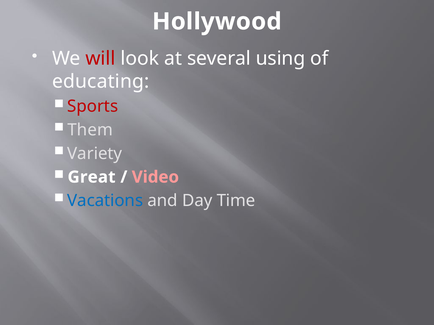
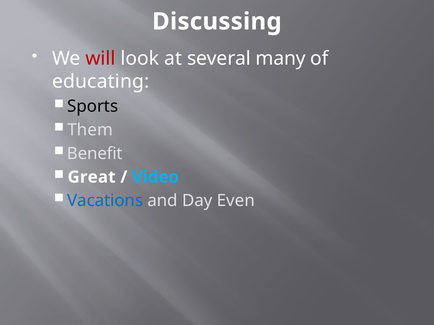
Hollywood: Hollywood -> Discussing (217, 22)
using: using -> many (281, 58)
Sports colour: red -> black (93, 107)
Variety: Variety -> Benefit (95, 154)
Video colour: pink -> light blue (155, 177)
Time: Time -> Even (236, 201)
